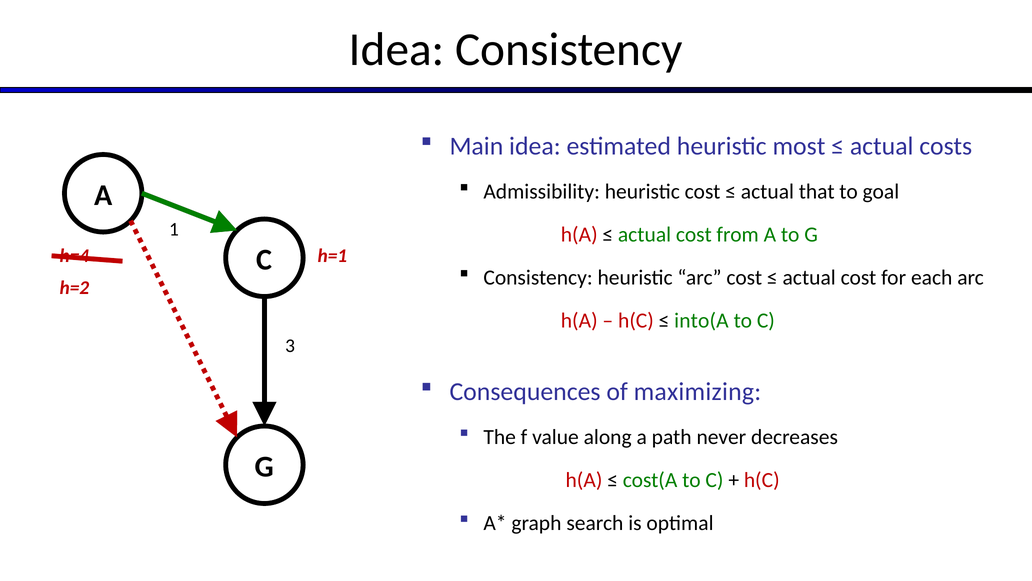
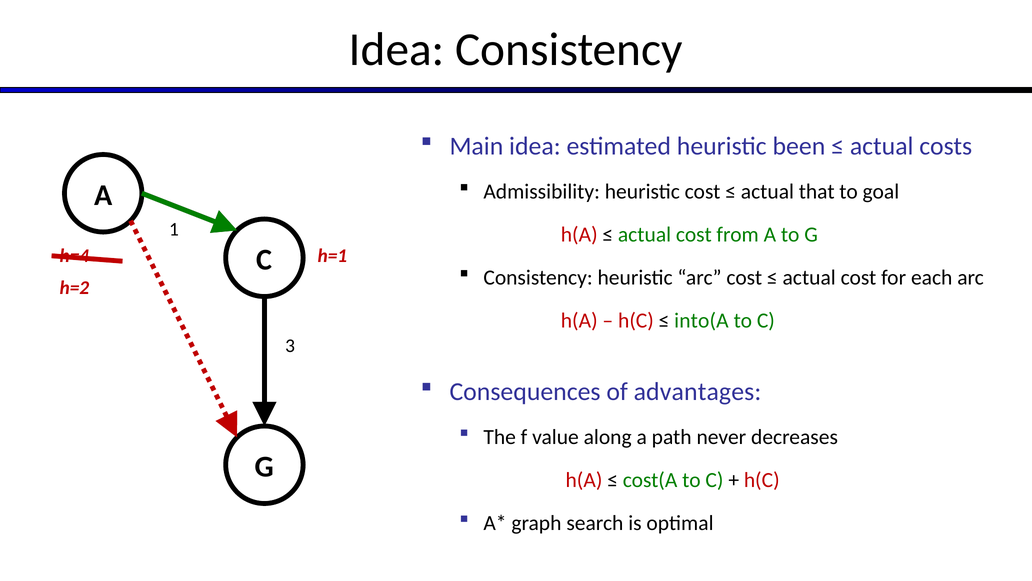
most: most -> been (799, 146)
maximizing: maximizing -> advantages (697, 391)
